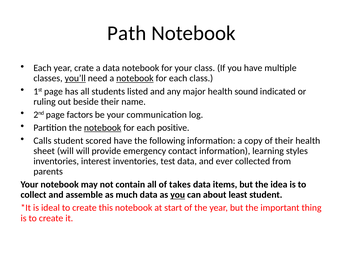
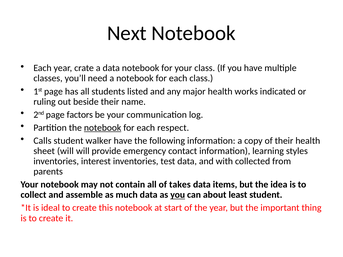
Path: Path -> Next (127, 33)
you’ll underline: present -> none (75, 78)
notebook underline: present -> none (135, 78)
sound: sound -> works (246, 91)
positive: positive -> respect (173, 128)
scored: scored -> walker (99, 141)
ever: ever -> with (224, 161)
